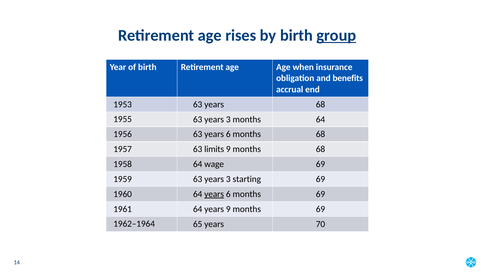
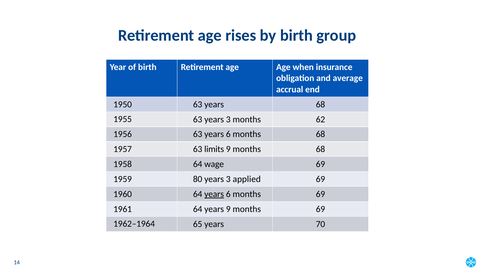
group underline: present -> none (336, 35)
benefits: benefits -> average (348, 78)
1953: 1953 -> 1950 (123, 104)
months 64: 64 -> 62 (320, 119)
1959 63: 63 -> 80 (198, 179)
starting: starting -> applied (247, 179)
